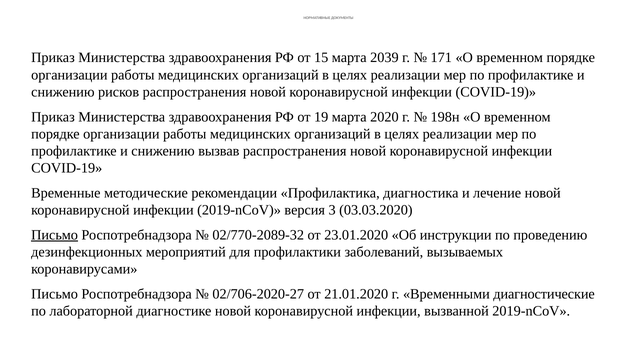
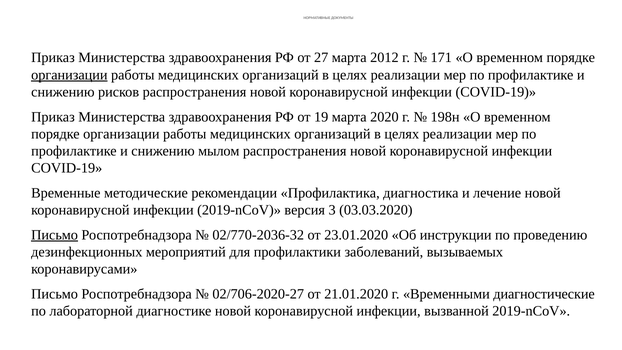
15: 15 -> 27 (321, 58)
2039: 2039 -> 2012 (384, 58)
организации underline: none -> present (69, 75)
вызвав: вызвав -> мылом (219, 151)
02/770-2089-32: 02/770-2089-32 -> 02/770-2036-32 (258, 235)
